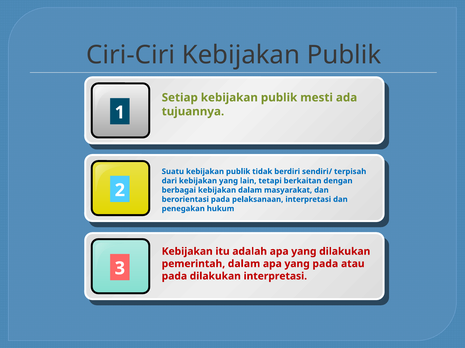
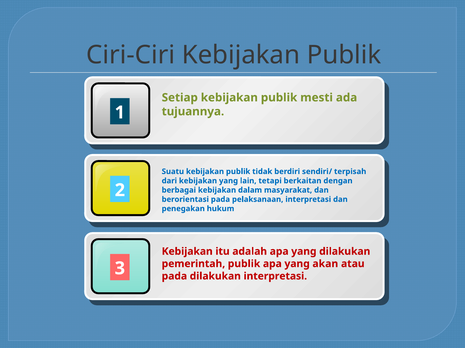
pemerintah dalam: dalam -> publik (244, 264)
yang pada: pada -> akan (325, 264)
